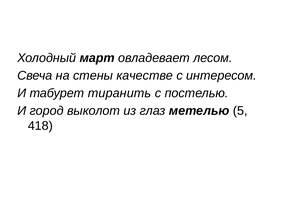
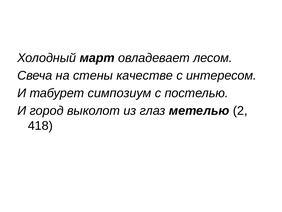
тиранить: тиранить -> симпозиум (120, 93)
5: 5 -> 2 (240, 110)
